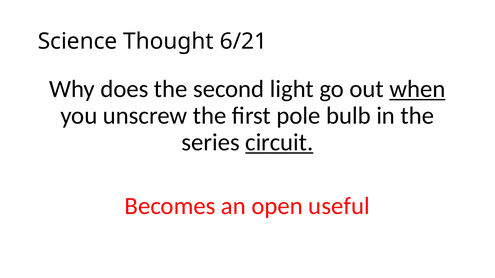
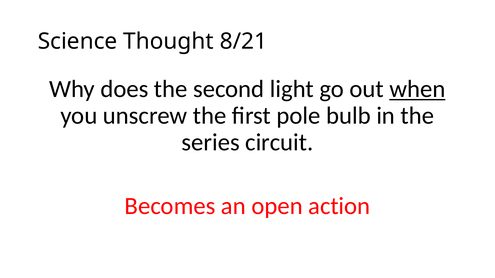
6/21: 6/21 -> 8/21 (243, 42)
circuit underline: present -> none (279, 143)
useful: useful -> action (339, 206)
